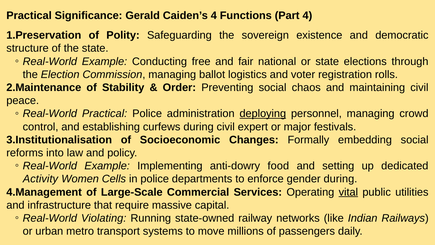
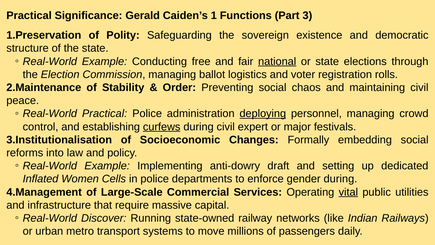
Caiden’s 4: 4 -> 1 (214, 16)
Part 4: 4 -> 3 (307, 16)
national underline: none -> present (277, 61)
curfews underline: none -> present (162, 127)
food: food -> draft (278, 166)
Activity: Activity -> Inflated (41, 179)
Violating: Violating -> Discover (104, 218)
